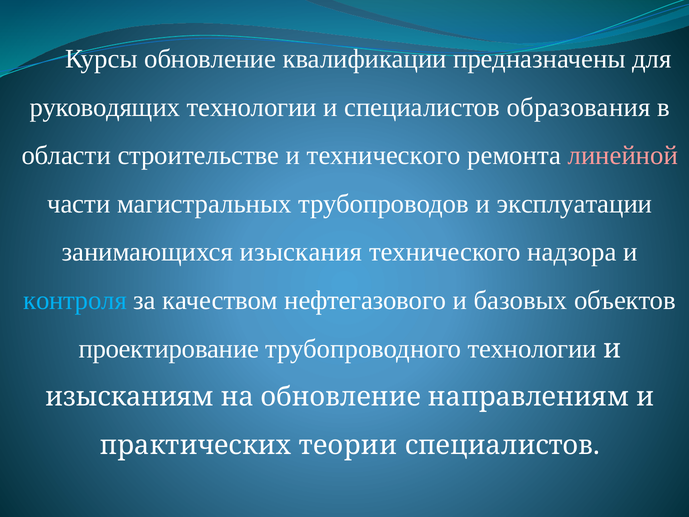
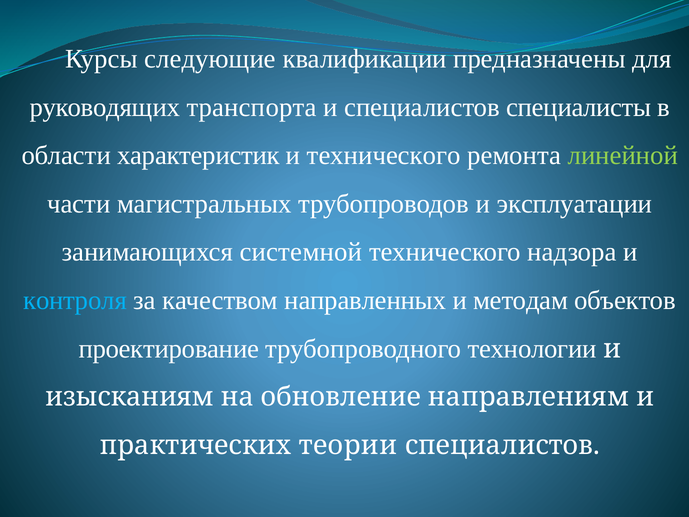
Курсы обновление: обновление -> следующие (210, 59)
руководящих технологии: технологии -> транспорта (252, 107)
образования: образования -> специалисты (579, 107)
строительстве: строительстве -> характеристик (199, 155)
линейной colour: pink -> light green (623, 155)
изыскания: изыскания -> системной (301, 252)
нефтегазового: нефтегазового -> направленных (365, 300)
базовых: базовых -> методам (521, 300)
